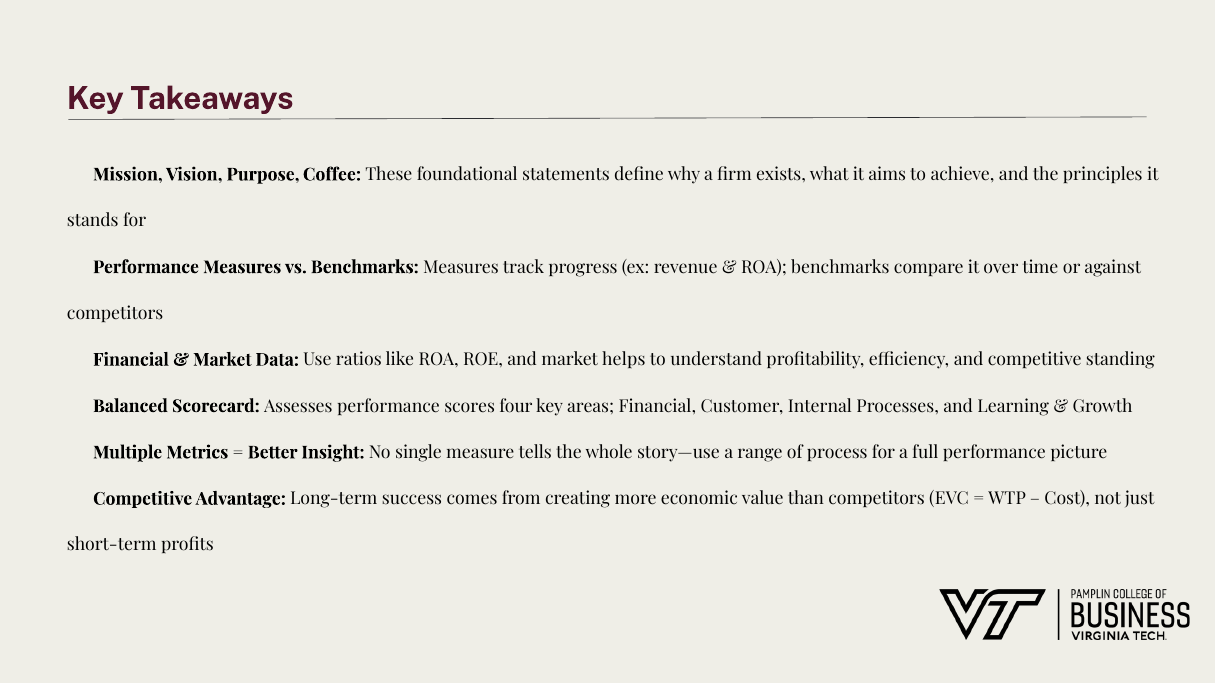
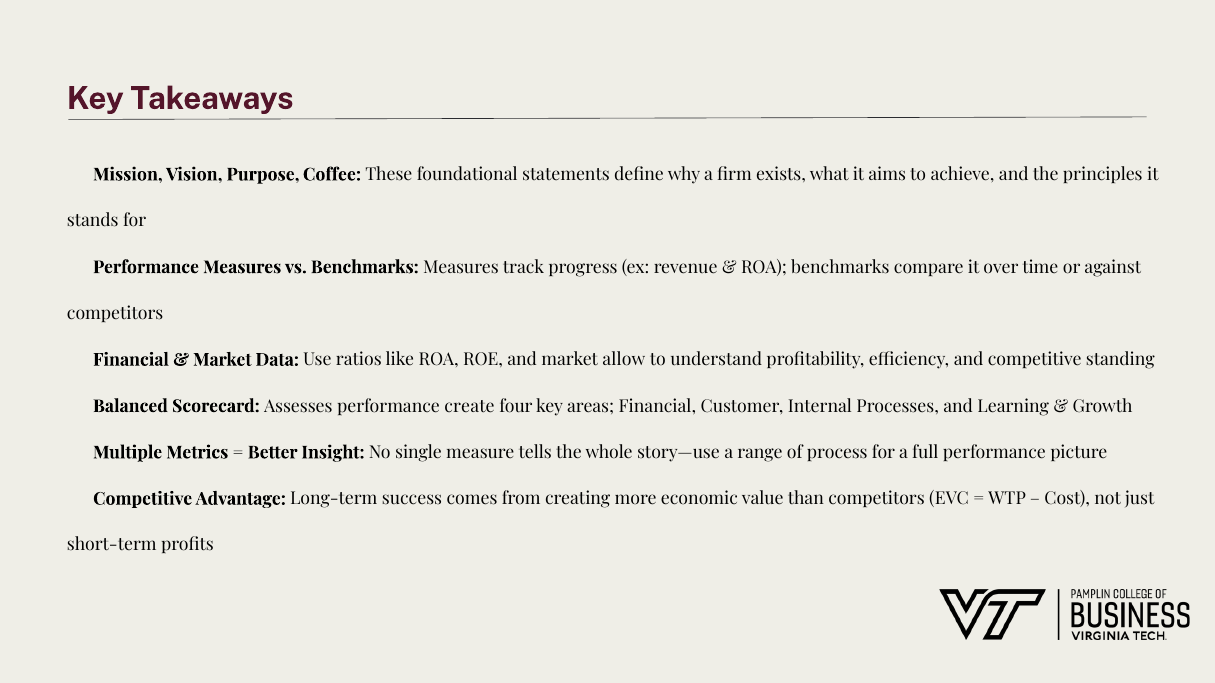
helps: helps -> allow (624, 360)
scores: scores -> create (470, 406)
